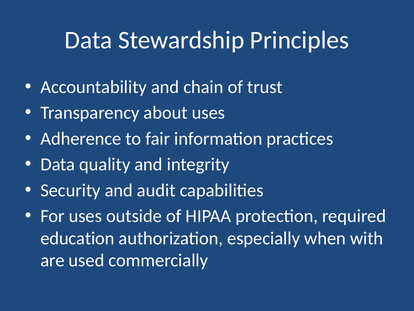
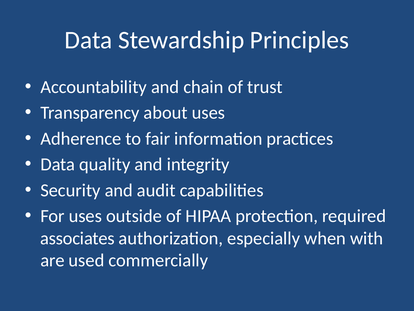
education: education -> associates (78, 238)
